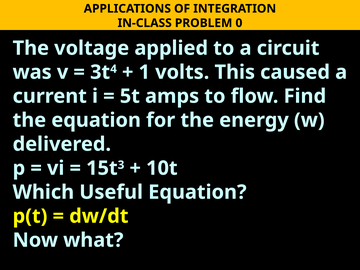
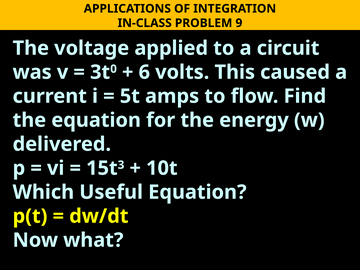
0: 0 -> 9 (239, 23)
4: 4 -> 0 (114, 69)
1: 1 -> 6 (144, 72)
